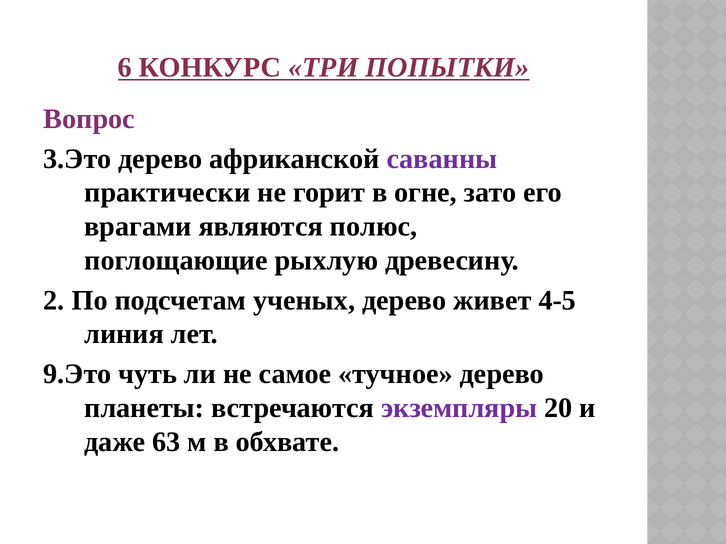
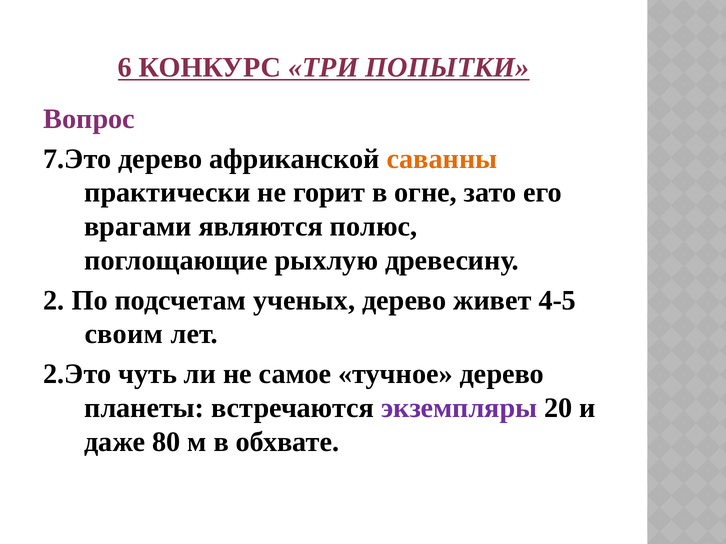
3.Это: 3.Это -> 7.Это (77, 159)
саванны colour: purple -> orange (442, 159)
линия: линия -> своим (124, 334)
9.Это: 9.Это -> 2.Это (77, 374)
63: 63 -> 80 (166, 442)
